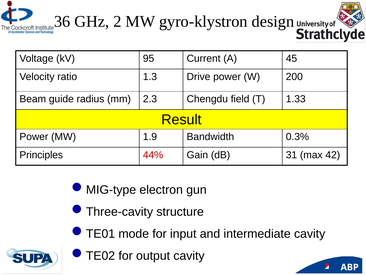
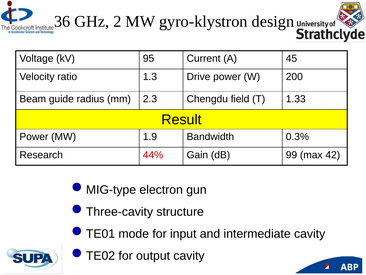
Principles: Principles -> Research (41, 155)
31: 31 -> 99 (292, 155)
